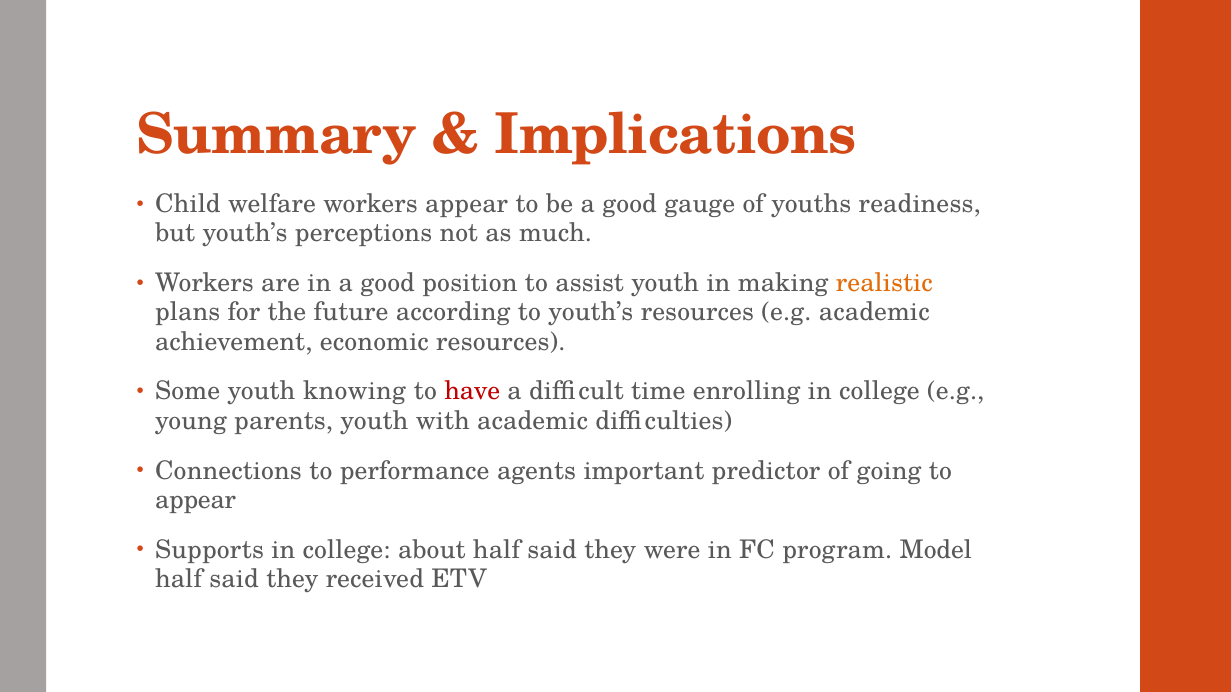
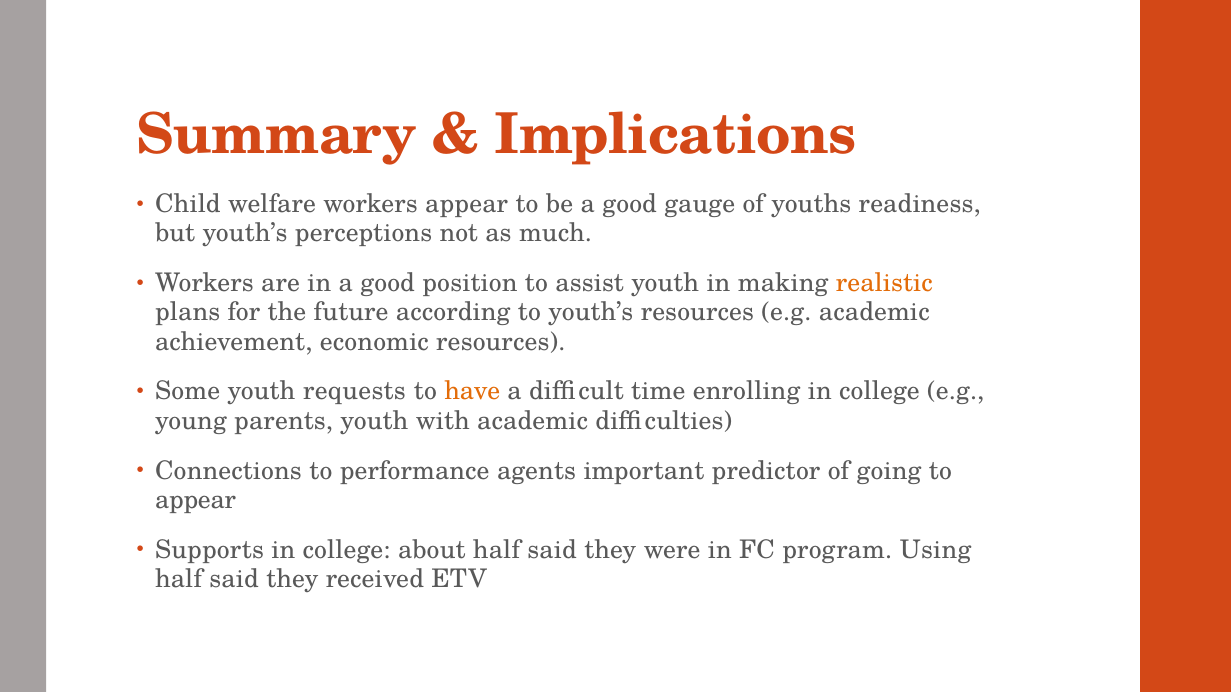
knowing: knowing -> requests (355, 392)
have colour: red -> orange (472, 392)
Model: Model -> Using (936, 550)
